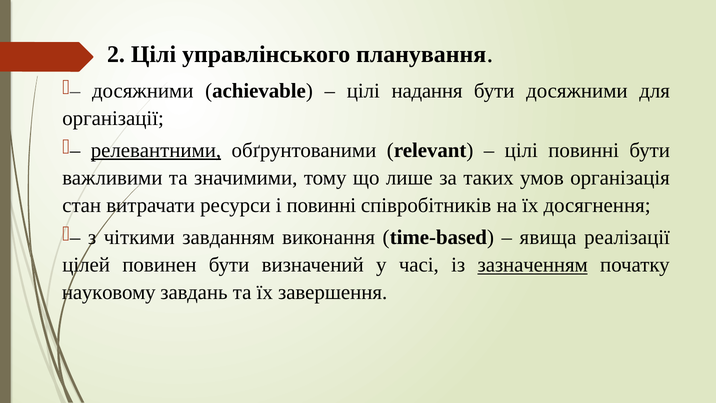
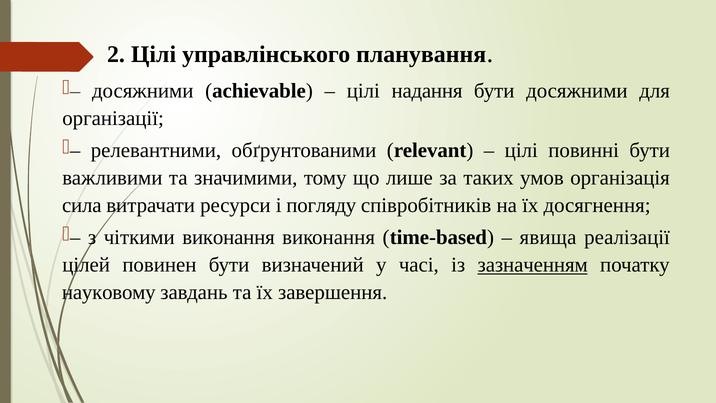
релевантними underline: present -> none (156, 150)
стан: стан -> сила (82, 205)
і повинні: повинні -> погляду (321, 205)
чіткими завданням: завданням -> виконання (229, 237)
